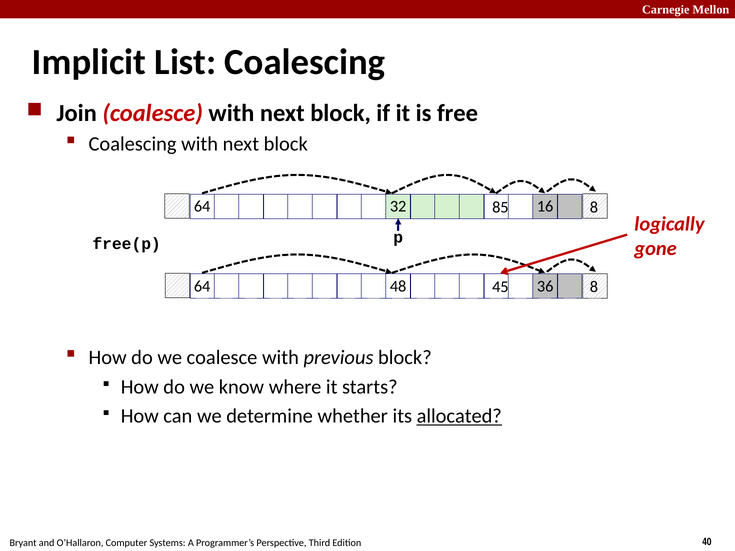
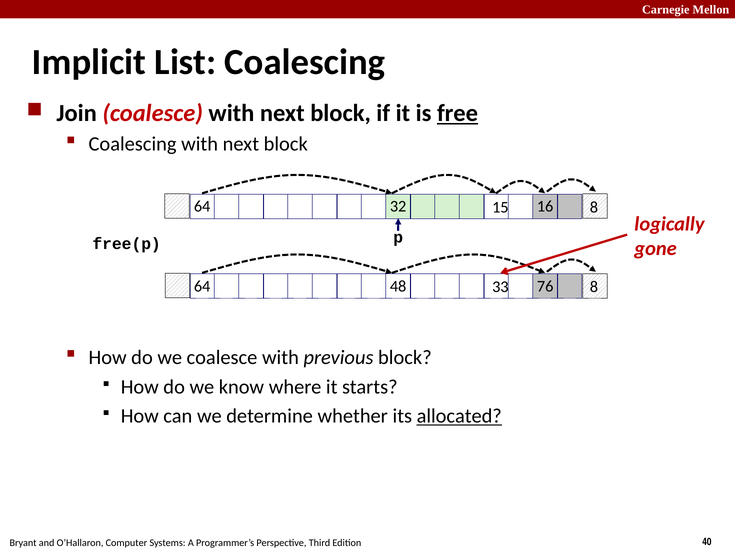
free underline: none -> present (457, 113)
85: 85 -> 15 (500, 207)
45: 45 -> 33 (500, 287)
36: 36 -> 76 (545, 286)
